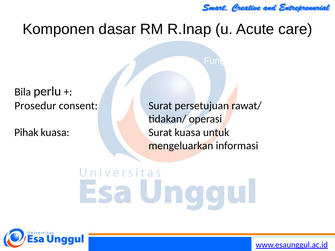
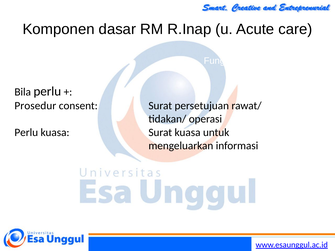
Pihak: Pihak -> Perlu (26, 133)
